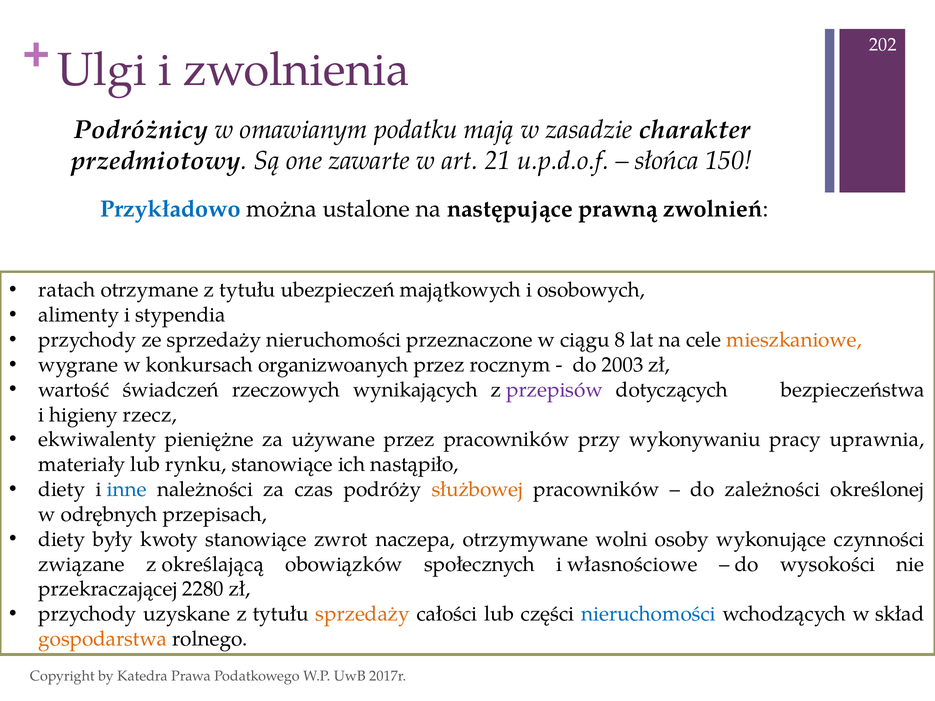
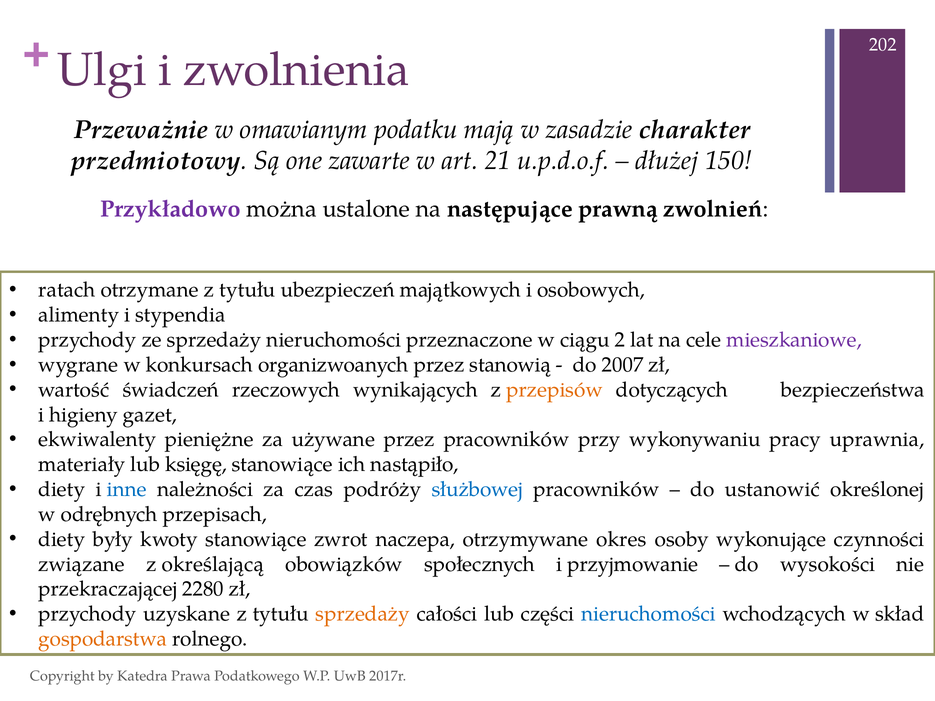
Podróżnicy: Podróżnicy -> Przeważnie (141, 130)
słońca: słońca -> dłużej (667, 161)
Przykładowo colour: blue -> purple (170, 209)
8: 8 -> 2 (620, 340)
mieszkaniowe colour: orange -> purple (794, 340)
rocznym: rocznym -> stanowią (510, 365)
2003: 2003 -> 2007 (623, 365)
przepisów colour: purple -> orange (555, 390)
rzecz: rzecz -> gazet (150, 415)
rynku: rynku -> księgę (196, 465)
służbowej colour: orange -> blue (477, 490)
zależności: zależności -> ustanowić (772, 490)
wolni: wolni -> okres (621, 539)
własnościowe: własnościowe -> przyjmowanie (633, 564)
